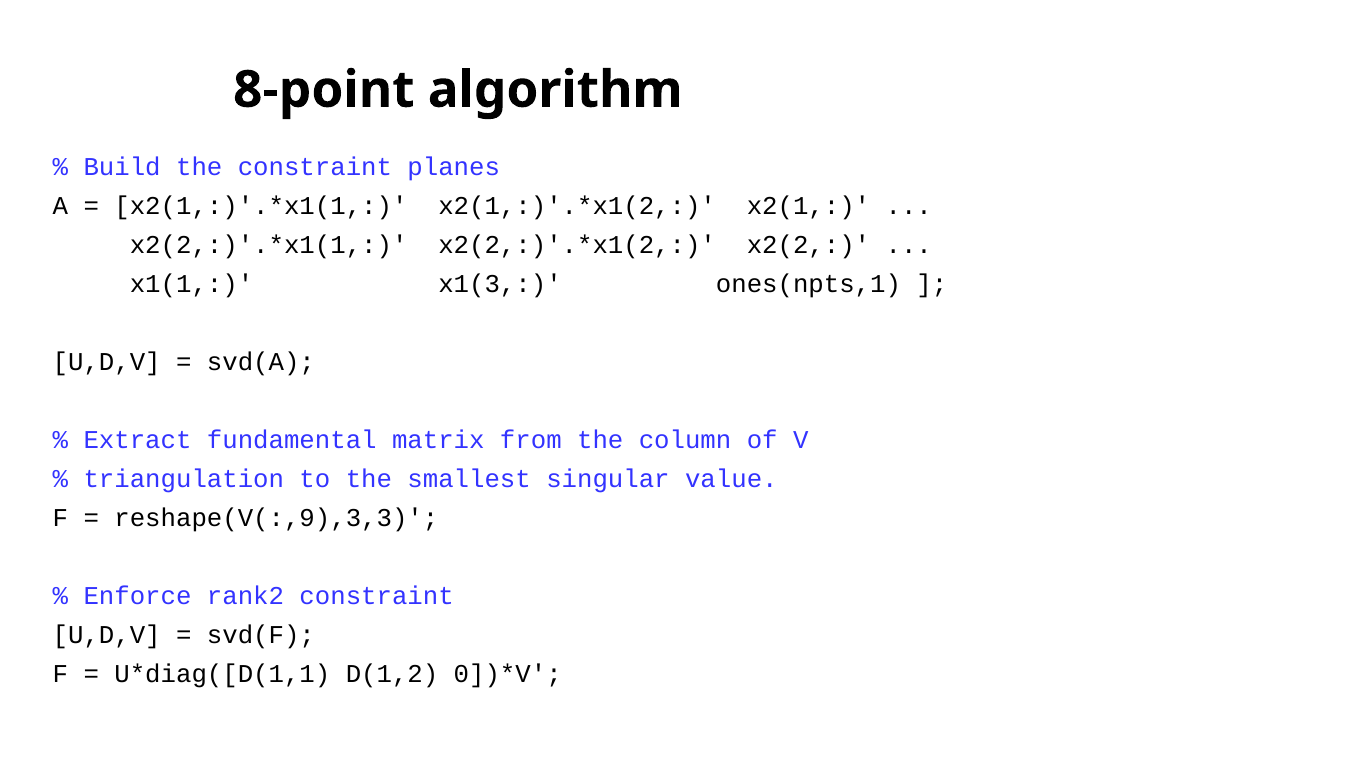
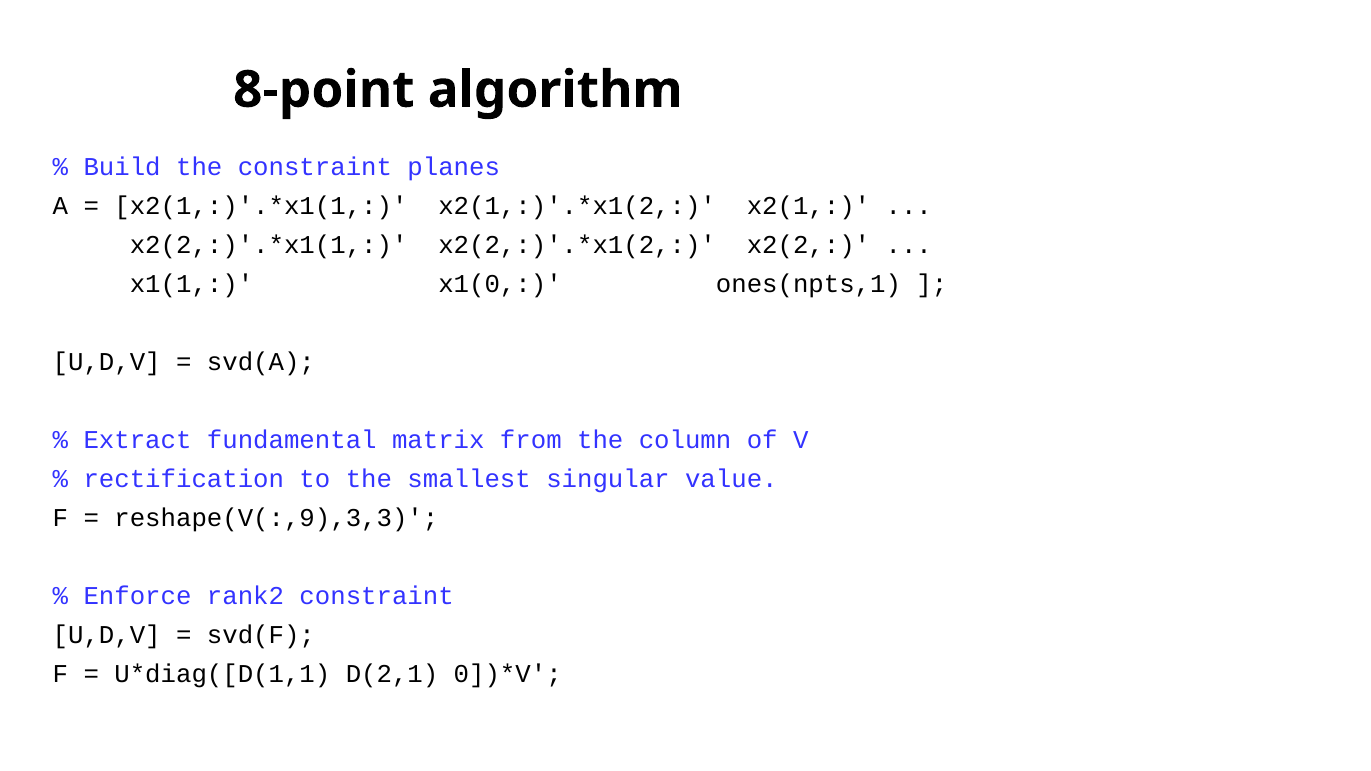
x1(3: x1(3 -> x1(0 (500, 284)
triangulation: triangulation -> rectification (184, 479)
D(1,2: D(1,2 -> D(2,1 (392, 674)
